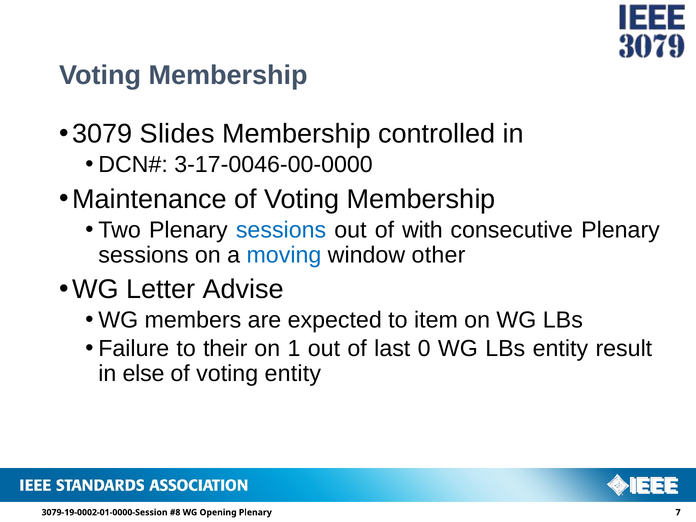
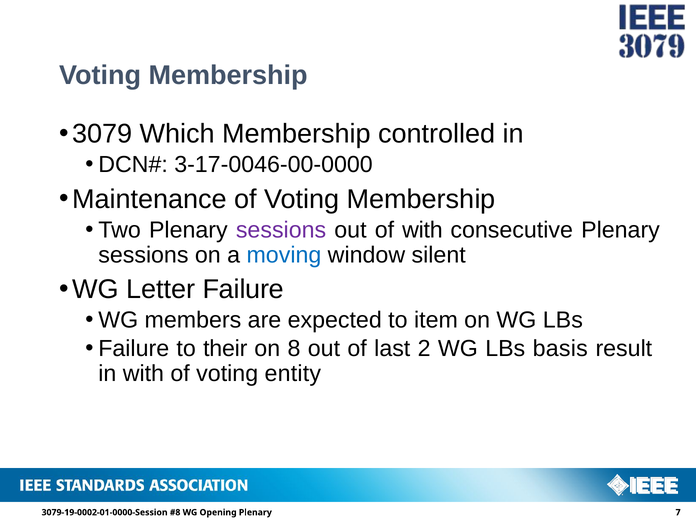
Slides: Slides -> Which (177, 134)
sessions colour: blue -> purple (281, 230)
other: other -> silent (439, 255)
Letter Advise: Advise -> Failure (243, 289)
1: 1 -> 8 (294, 349)
0: 0 -> 2 (424, 349)
LBs entity: entity -> basis (560, 349)
in else: else -> with (143, 374)
